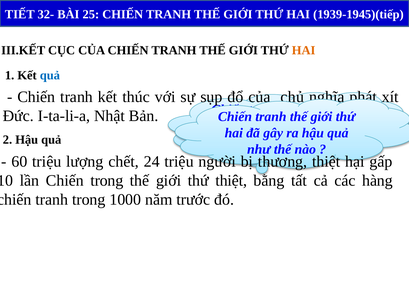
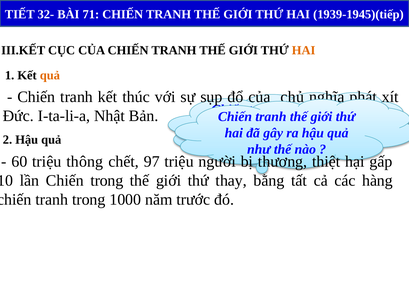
25: 25 -> 71 (91, 14)
quả colour: blue -> orange (50, 75)
lượng: lượng -> thông (85, 161)
24: 24 -> 97 (152, 161)
thứ thiệt: thiệt -> thay (231, 180)
